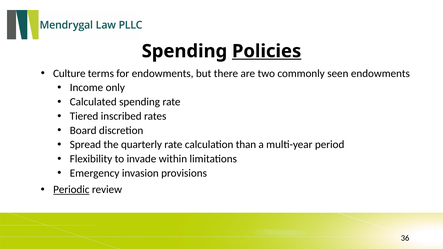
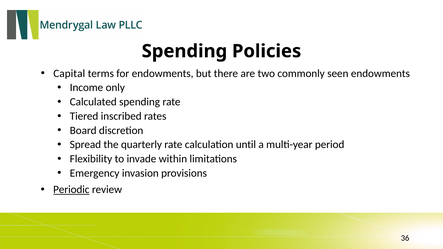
Policies underline: present -> none (267, 51)
Culture: Culture -> Capital (69, 73)
than: than -> until (246, 145)
